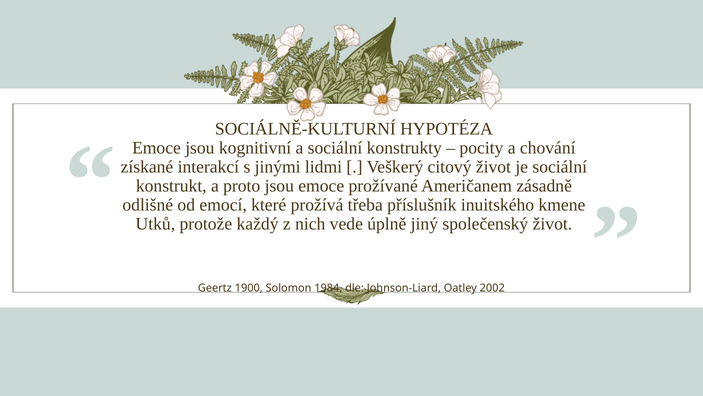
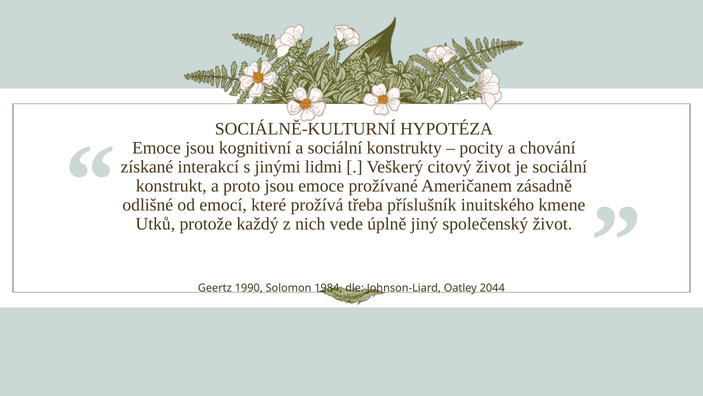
1900: 1900 -> 1990 (249, 288)
2002: 2002 -> 2044 (492, 288)
